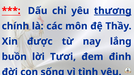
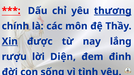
Xin underline: none -> present (10, 42)
buồn: buồn -> rượu (14, 57)
Tươi: Tươi -> Diện (63, 57)
